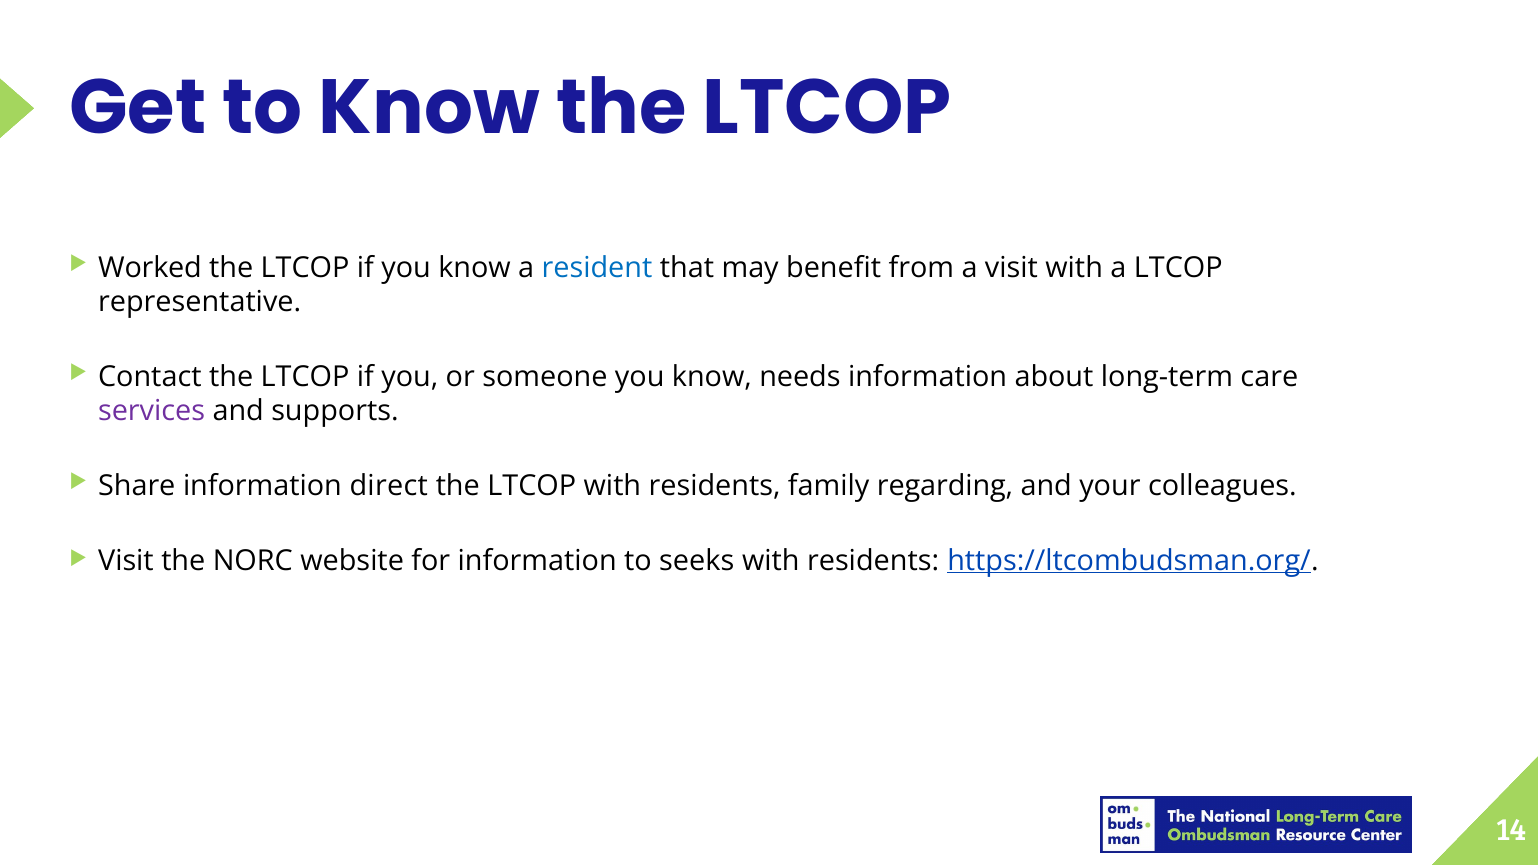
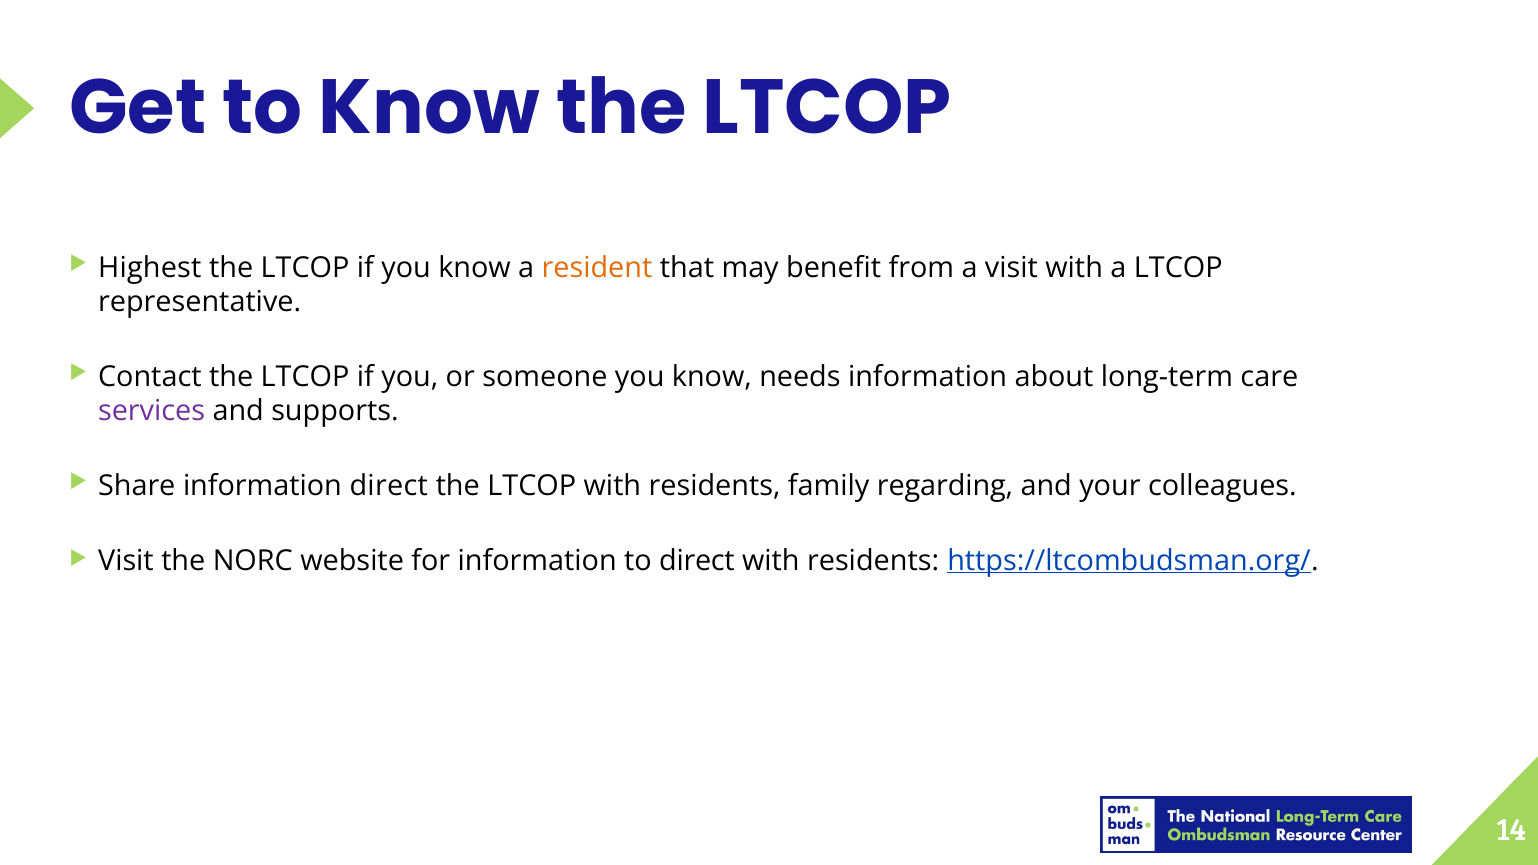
Worked: Worked -> Highest (150, 268)
resident colour: blue -> orange (597, 268)
to seeks: seeks -> direct (697, 561)
